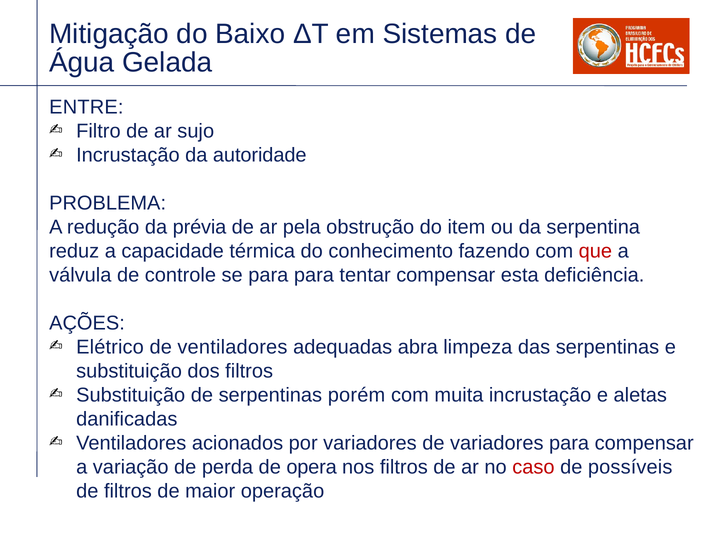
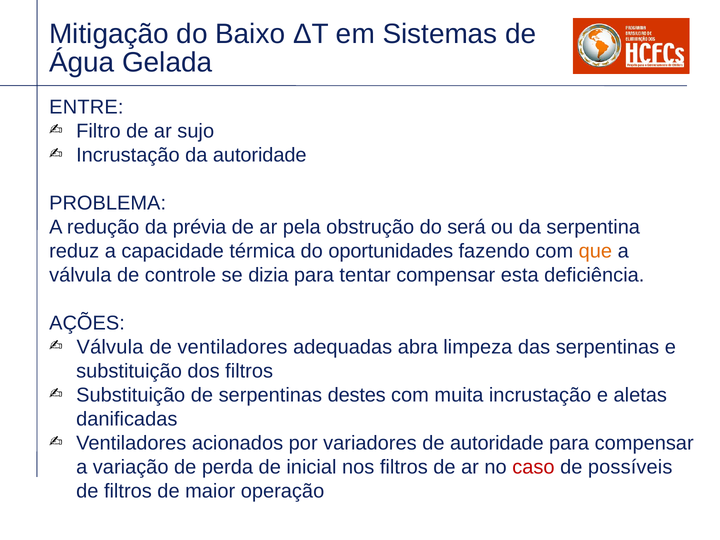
item: item -> será (467, 227)
conhecimento: conhecimento -> oportunidades (391, 251)
que colour: red -> orange (595, 251)
se para: para -> dizia (268, 275)
Elétrico: Elétrico -> Válvula (110, 347)
porém: porém -> destes (357, 395)
de variadores: variadores -> autoridade (497, 443)
opera: opera -> inicial (311, 467)
